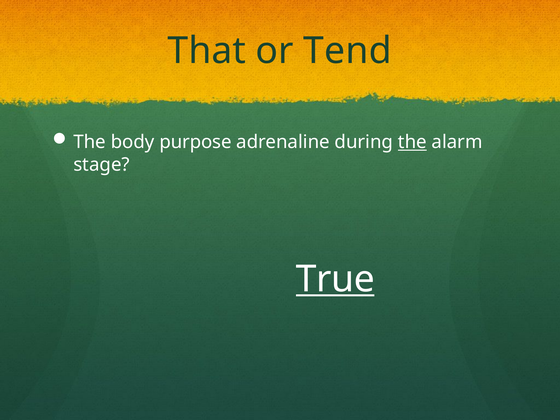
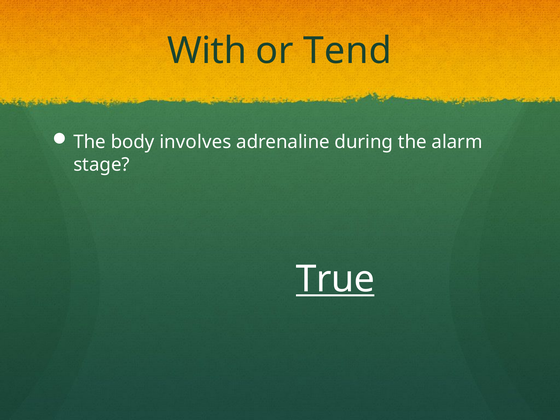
That: That -> With (207, 51)
purpose: purpose -> involves (195, 142)
the underline: present -> none (412, 142)
